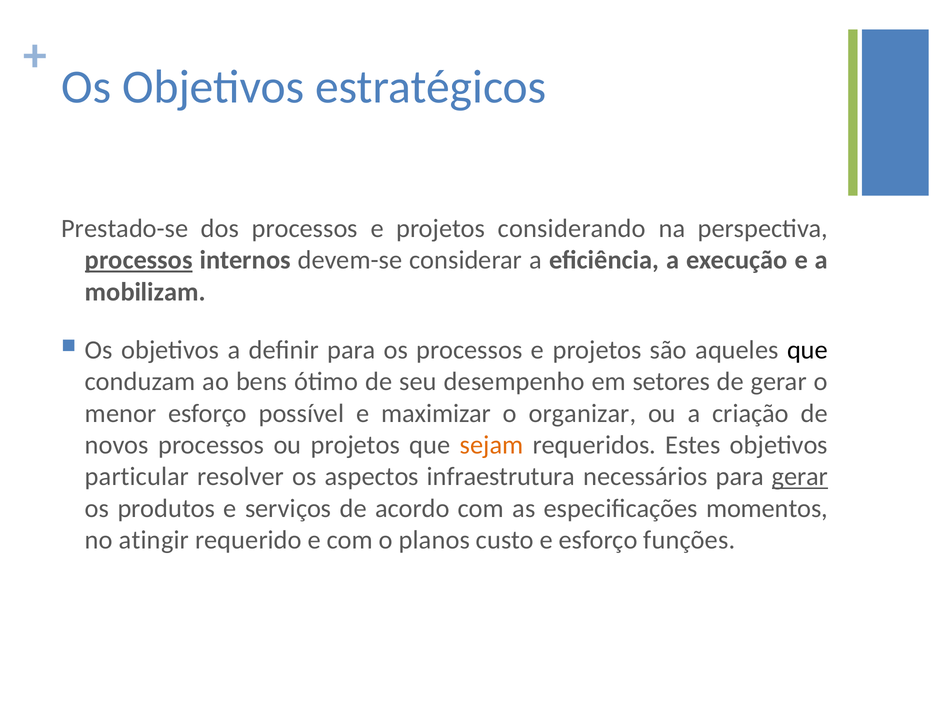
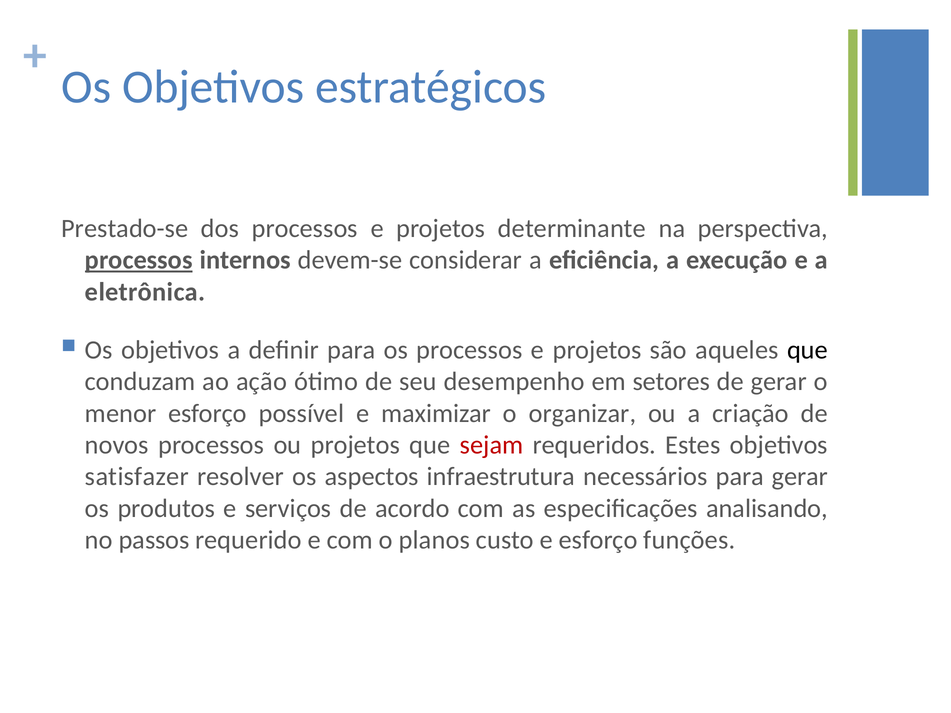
considerando: considerando -> determinante (572, 229)
mobilizam: mobilizam -> eletrônica (145, 292)
bens: bens -> ação (262, 382)
sejam colour: orange -> red (492, 445)
particular: particular -> satisfazer (137, 477)
gerar underline: present -> none (800, 477)
momentos: momentos -> analisando (767, 509)
atingir: atingir -> passos (154, 540)
